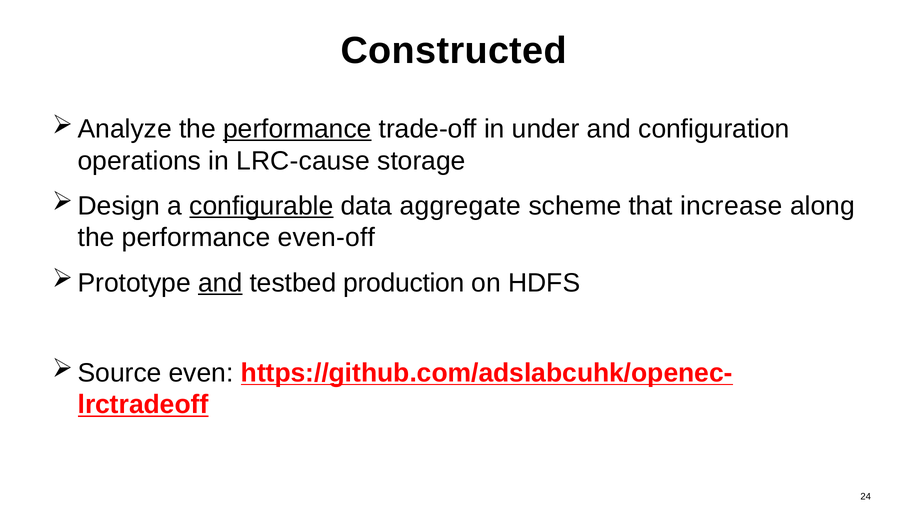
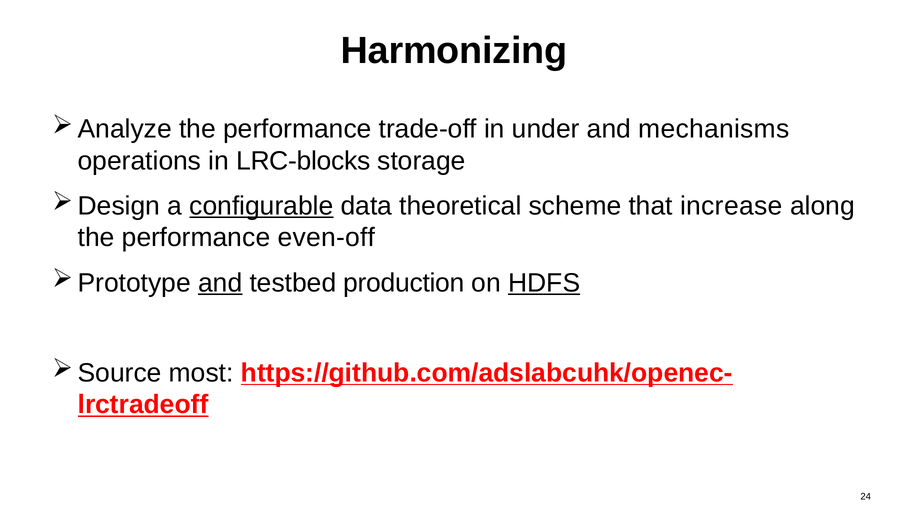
Constructed: Constructed -> Harmonizing (454, 51)
performance underline: present -> none (297, 129)
configuration: configuration -> mechanisms (714, 129)
LRC-cause: LRC-cause -> LRC-blocks (303, 161)
aggregate: aggregate -> theoretical (460, 206)
HDFS underline: none -> present (544, 283)
even: even -> most (201, 373)
